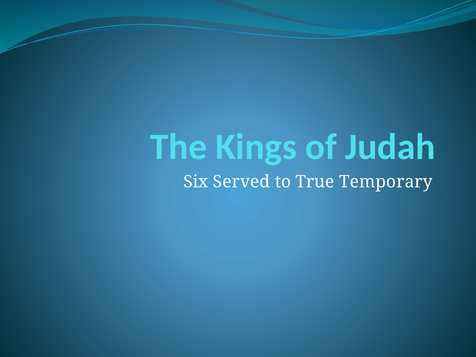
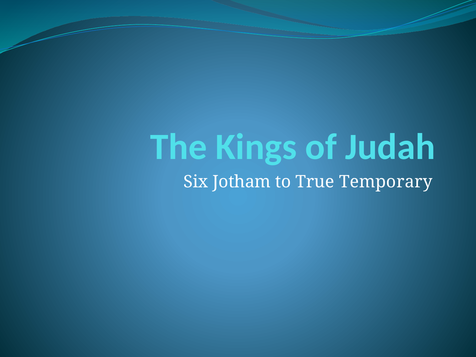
Served: Served -> Jotham (242, 182)
